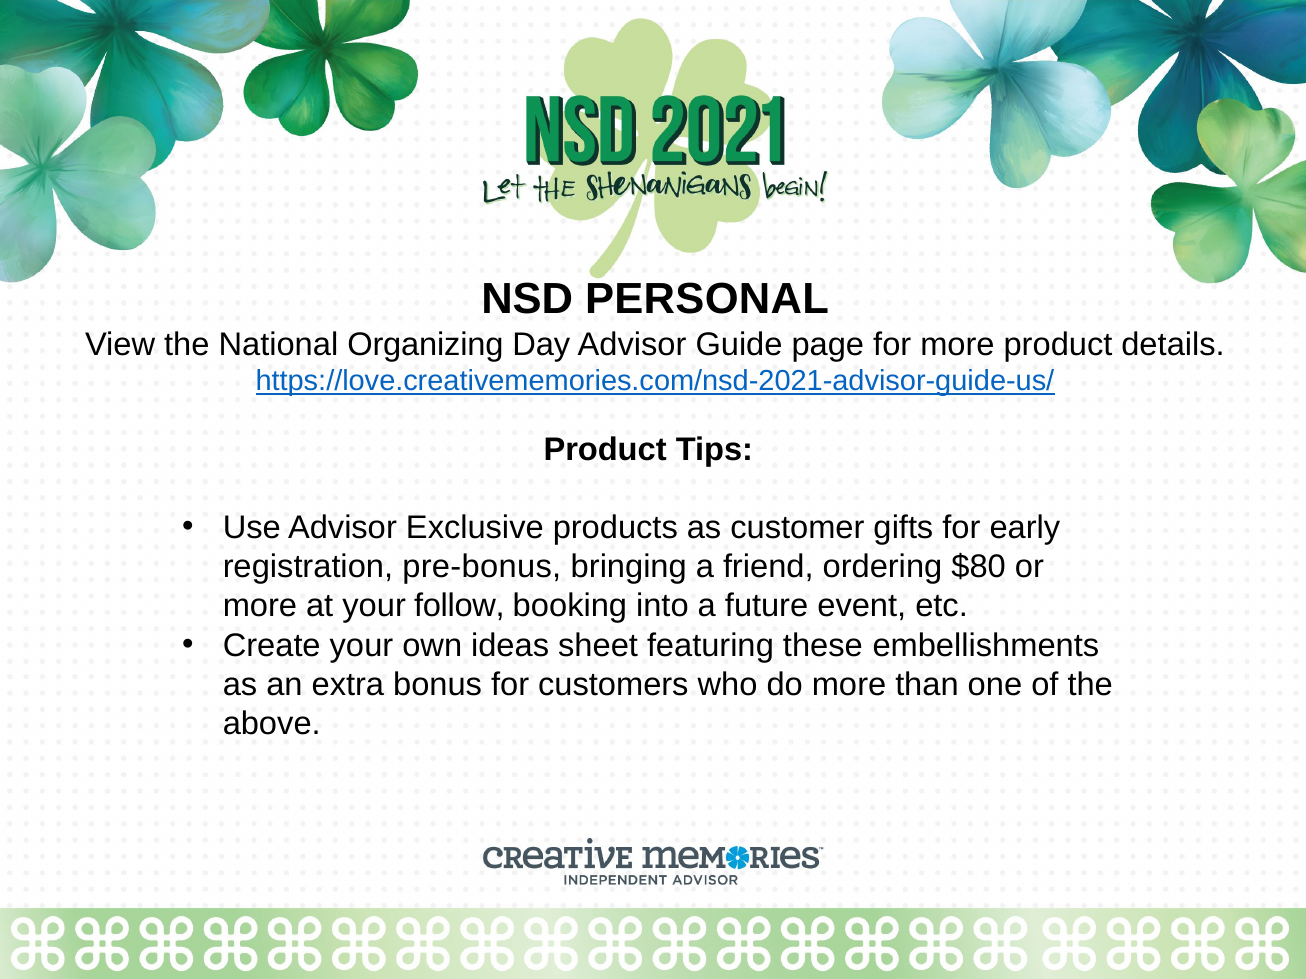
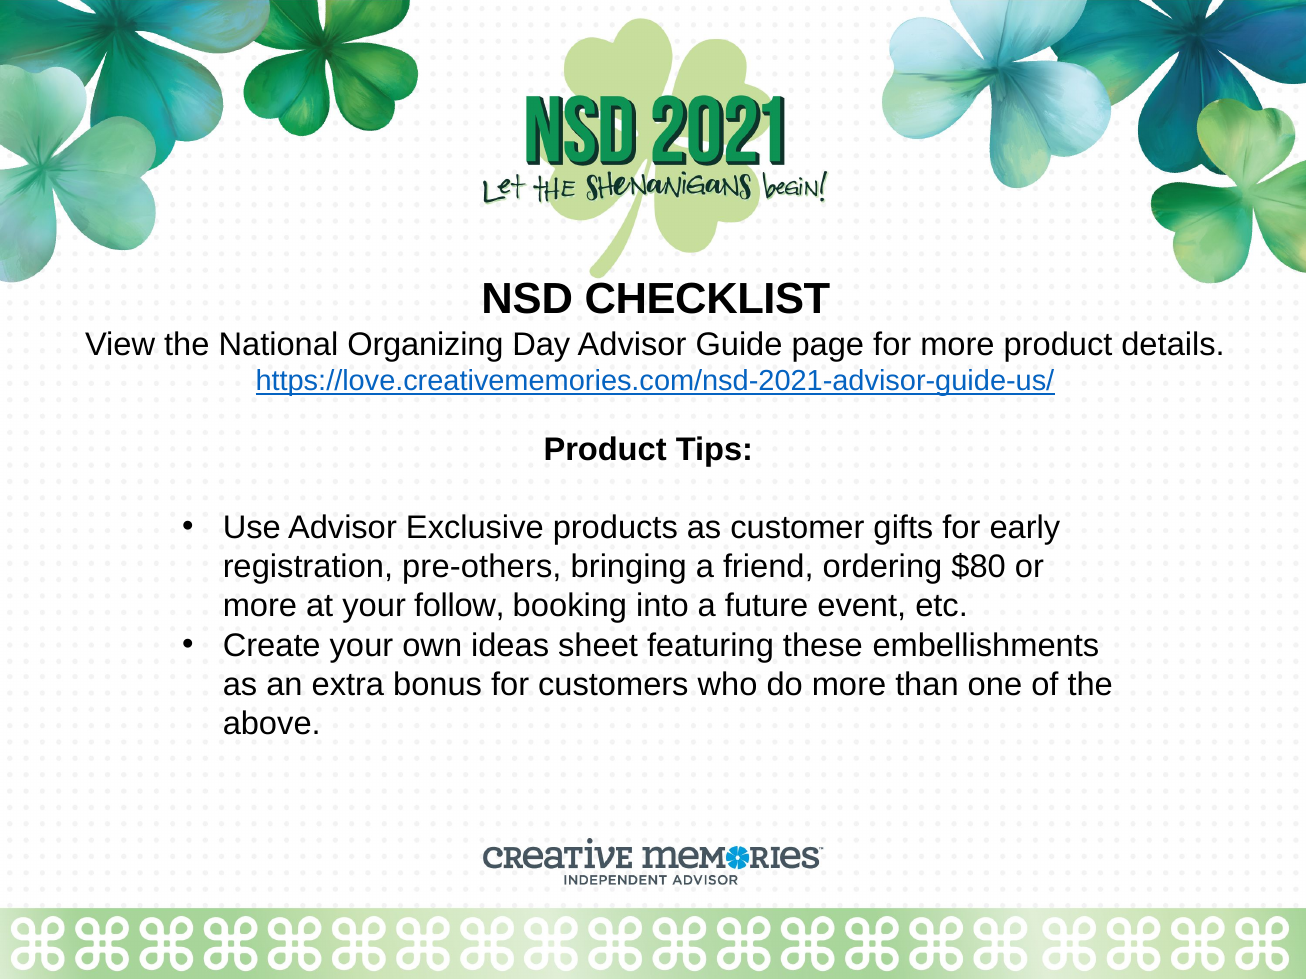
PERSONAL: PERSONAL -> CHECKLIST (707, 299)
pre-bonus: pre-bonus -> pre-others (482, 567)
